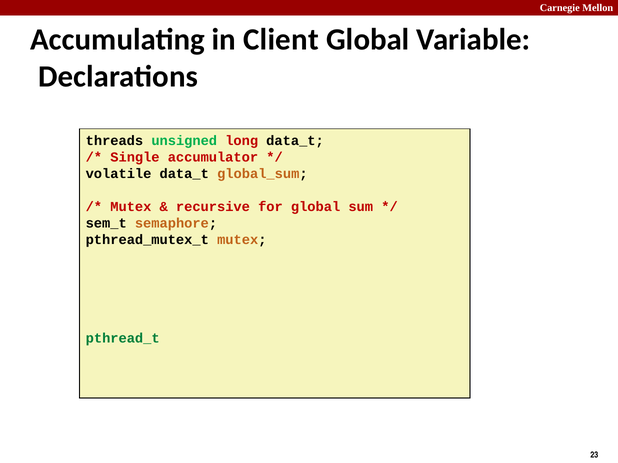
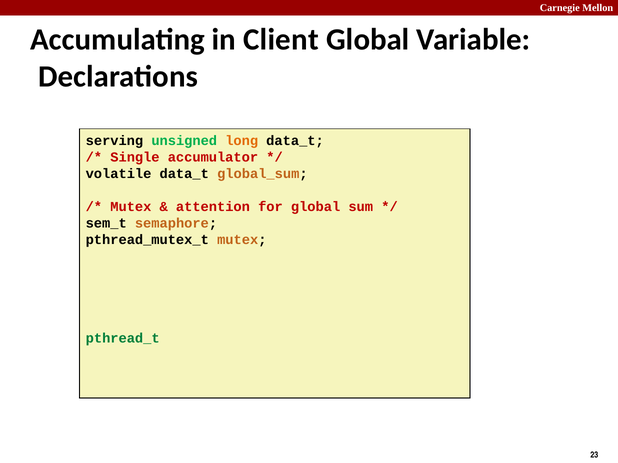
threads: threads -> serving (114, 141)
long colour: red -> orange (242, 141)
recursive: recursive -> attention (213, 207)
